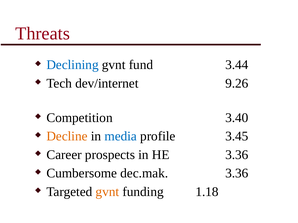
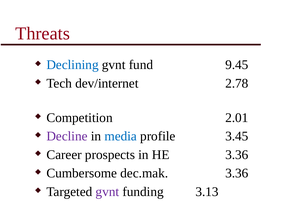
3.44: 3.44 -> 9.45 (237, 65)
9.26: 9.26 -> 2.78 (237, 84)
3.40: 3.40 -> 2.01 (237, 118)
Decline colour: orange -> purple (67, 136)
gvnt colour: orange -> purple (107, 192)
1.18: 1.18 -> 3.13 (207, 192)
